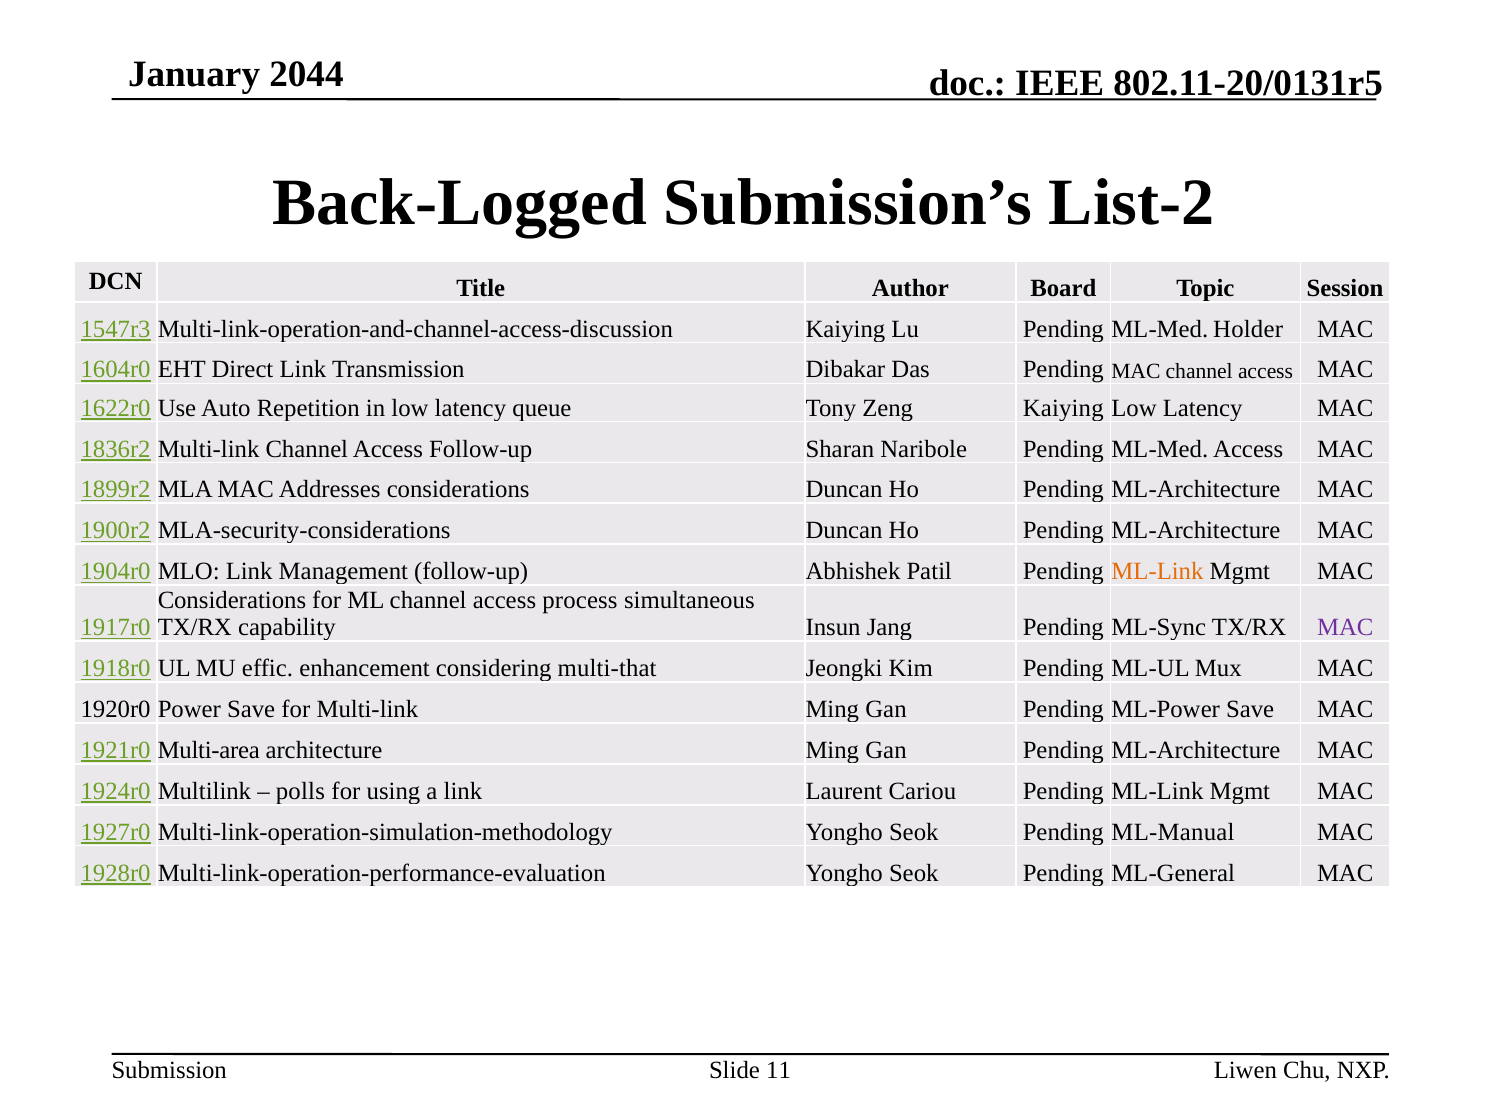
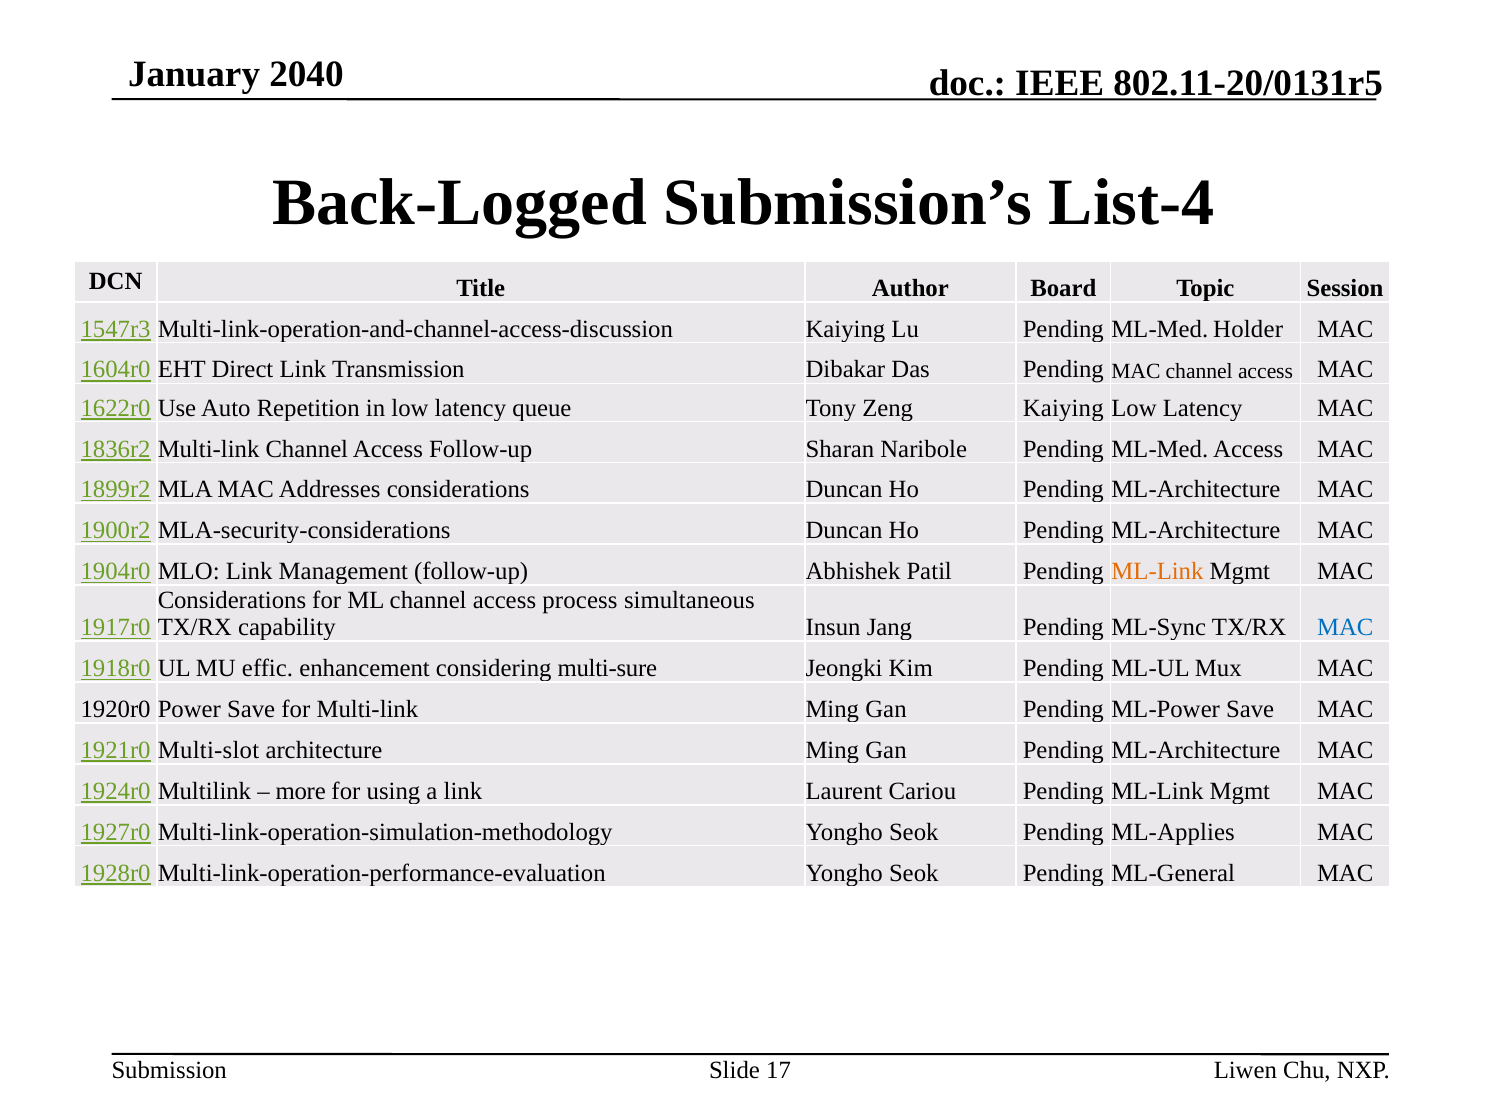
2044: 2044 -> 2040 (306, 75)
List-2: List-2 -> List-4 (1132, 203)
MAC colour: purple -> blue (1345, 628)
multi-that: multi-that -> multi-sure (607, 668)
Multi-area: Multi-area -> Multi-slot (208, 750)
polls: polls -> more (301, 791)
ML-Manual: ML-Manual -> ML-Applies (1173, 832)
11: 11 -> 17 (779, 1070)
